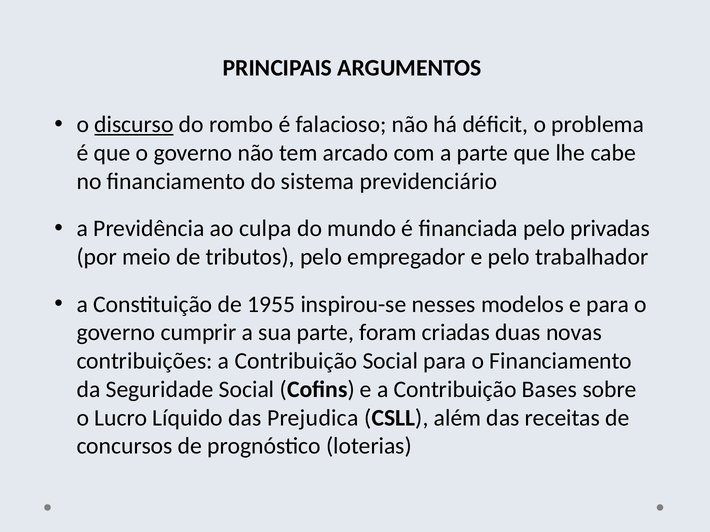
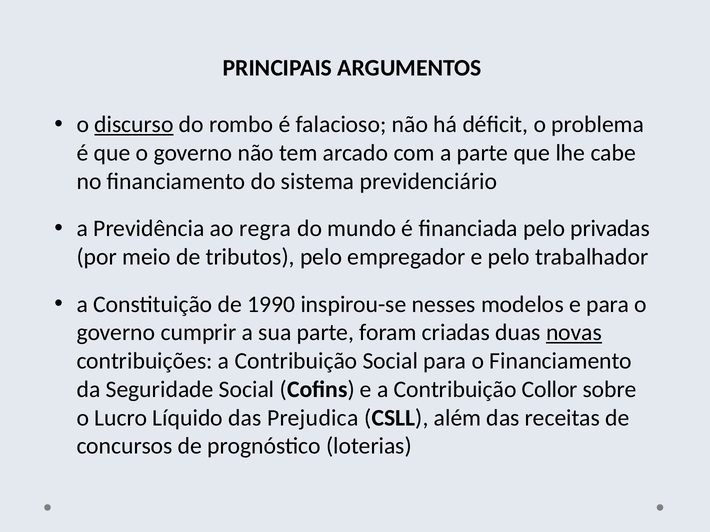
culpa: culpa -> regra (265, 229)
1955: 1955 -> 1990 (271, 305)
novas underline: none -> present (574, 333)
Bases: Bases -> Collor (550, 390)
